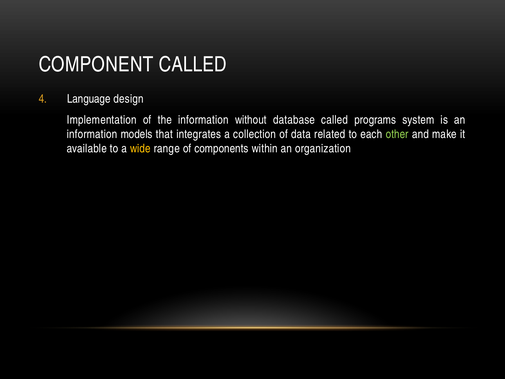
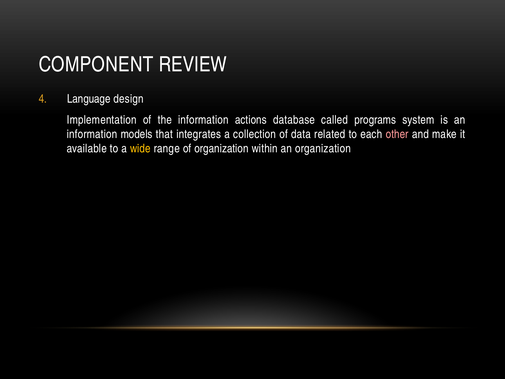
COMPONENT CALLED: CALLED -> REVIEW (193, 65)
without: without -> actions (251, 120)
other colour: light green -> pink (397, 134)
of components: components -> organization (222, 148)
